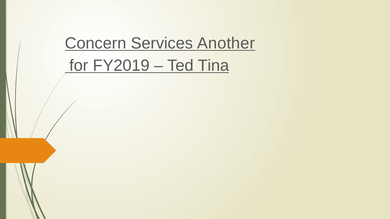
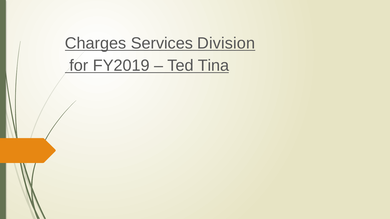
Concern: Concern -> Charges (96, 43)
Another: Another -> Division (226, 43)
